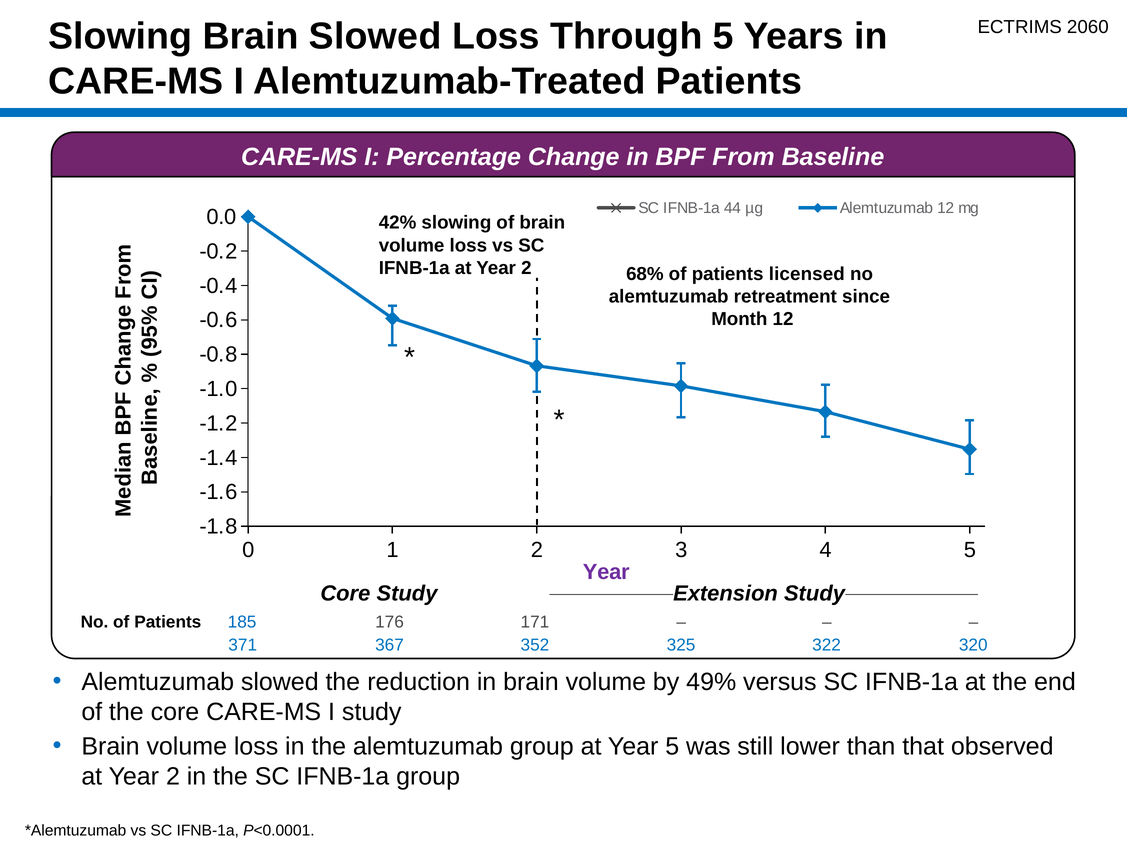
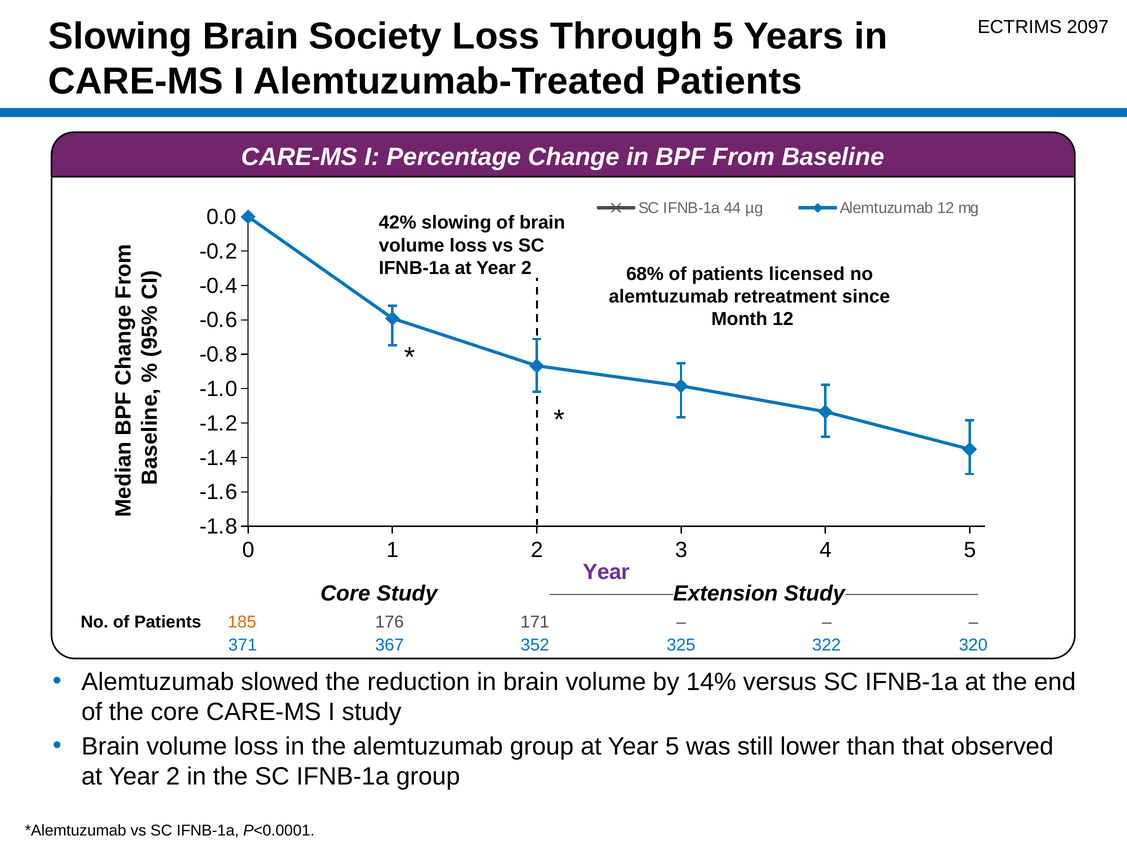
2060: 2060 -> 2097 (1088, 27)
Brain Slowed: Slowed -> Society (375, 36)
185 colour: blue -> orange (242, 622)
49%: 49% -> 14% (711, 682)
